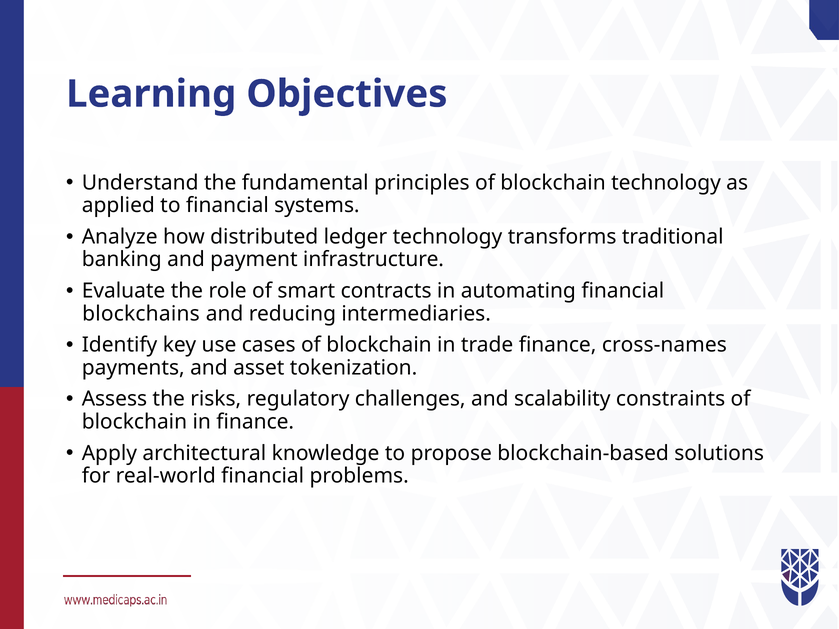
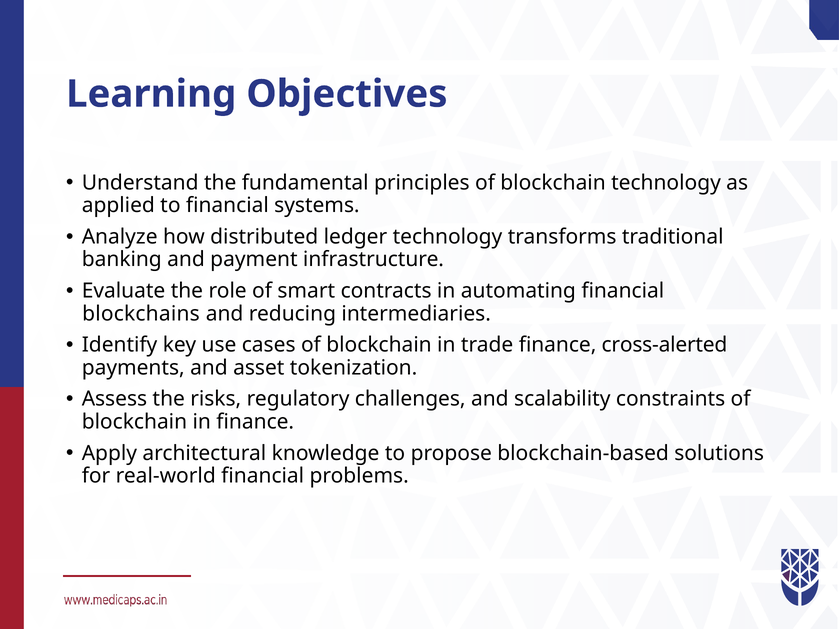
cross-names: cross-names -> cross-alerted (664, 345)
